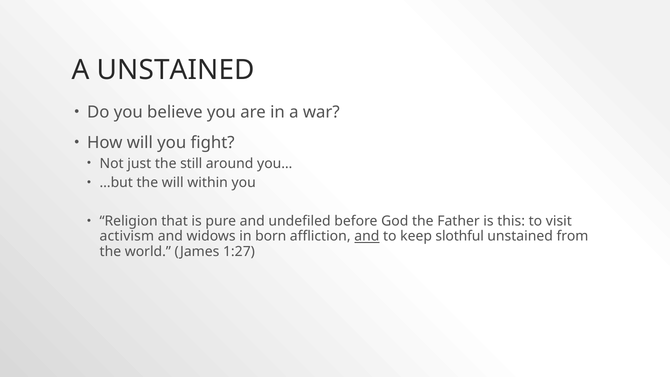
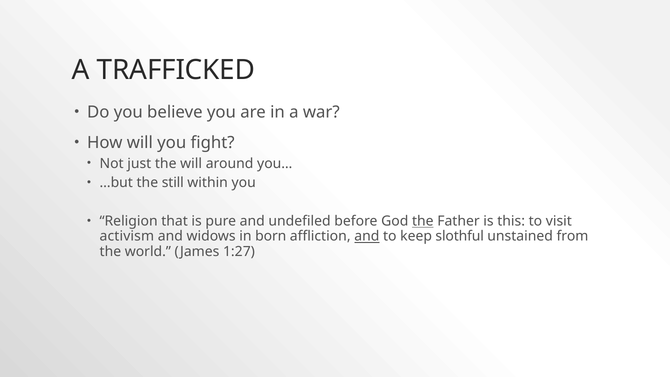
A UNSTAINED: UNSTAINED -> TRAFFICKED (176, 70)
the still: still -> will (191, 163)
the will: will -> still (173, 183)
the underline: none -> present (423, 221)
